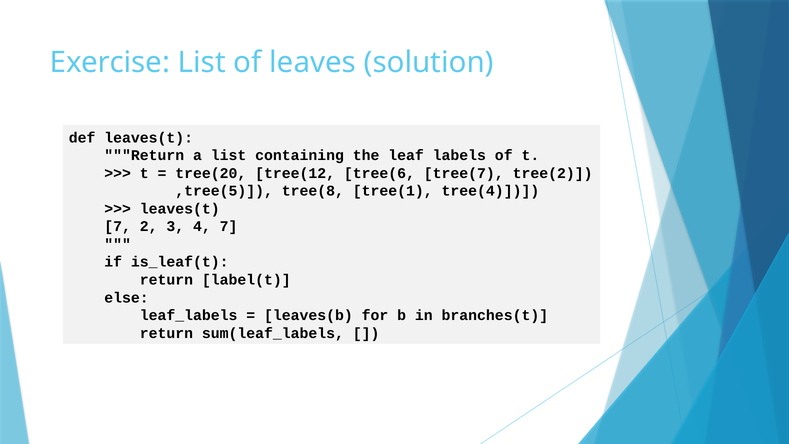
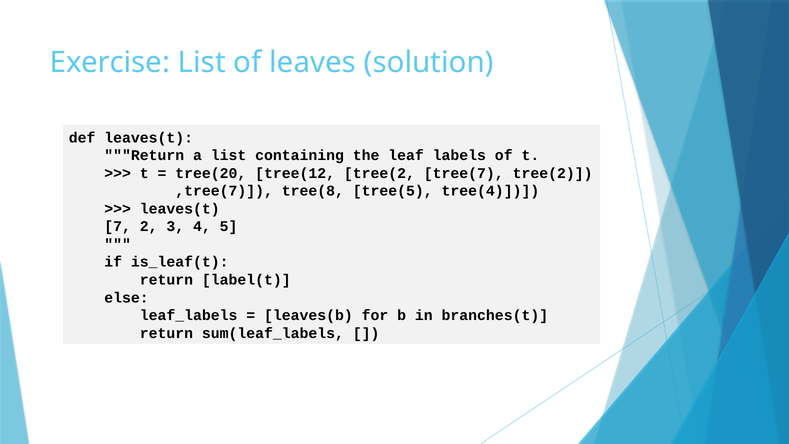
tree(12 tree(6: tree(6 -> tree(2 (379, 173)
,tree(5: ,tree(5 -> ,tree(7 (224, 191)
tree(1: tree(1 -> tree(5 (393, 191)
4 7: 7 -> 5 (229, 226)
